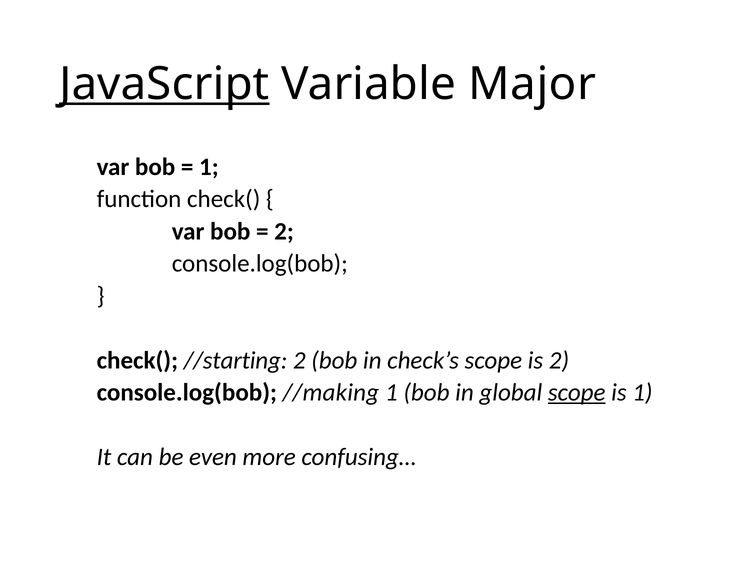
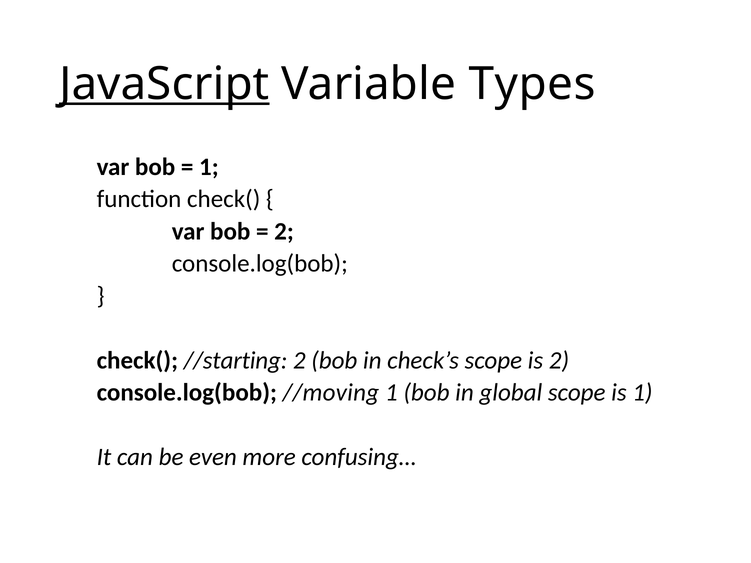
Major: Major -> Types (532, 84)
//making: //making -> //moving (331, 393)
scope underline: present -> none (577, 393)
